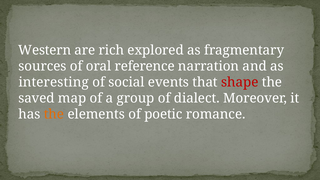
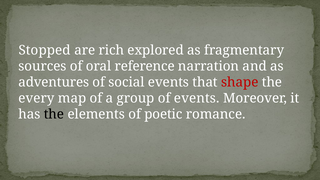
Western: Western -> Stopped (45, 50)
interesting: interesting -> adventures (54, 82)
saved: saved -> every (36, 98)
of dialect: dialect -> events (197, 98)
the colour: orange -> black (54, 114)
